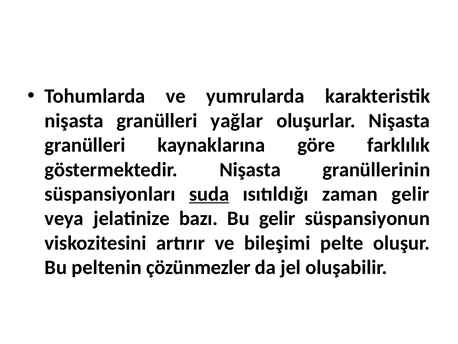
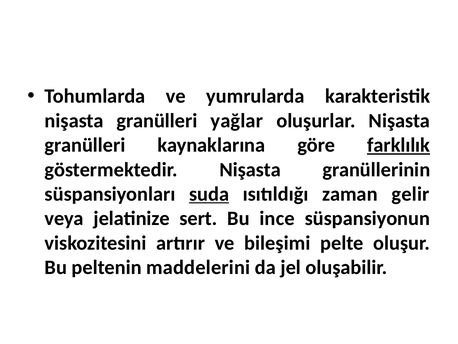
farklılık underline: none -> present (399, 145)
bazı: bazı -> sert (198, 218)
Bu gelir: gelir -> ince (277, 218)
çözünmezler: çözünmezler -> maddelerini (198, 267)
